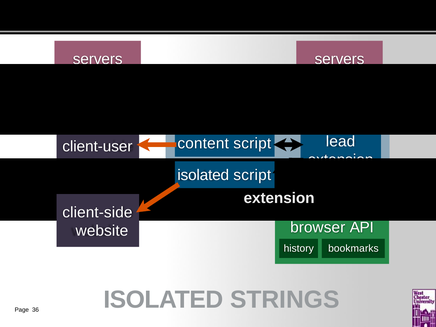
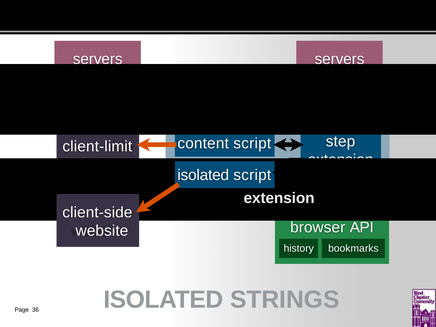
lead: lead -> step (341, 141)
client-user: client-user -> client-limit (97, 147)
